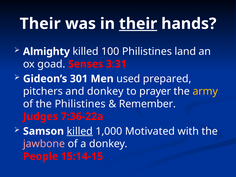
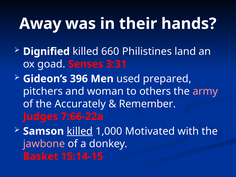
Their: Their -> Away (40, 24)
their underline: present -> none (138, 24)
Almighty: Almighty -> Dignified (46, 51)
100: 100 -> 660 (110, 51)
301: 301 -> 396 (79, 79)
and donkey: donkey -> woman (105, 91)
prayer: prayer -> others (155, 91)
army colour: yellow -> pink (205, 91)
the Philistines: Philistines -> Accurately (80, 104)
7:36-22a: 7:36-22a -> 7:66-22a (82, 117)
People: People -> Basket (41, 156)
